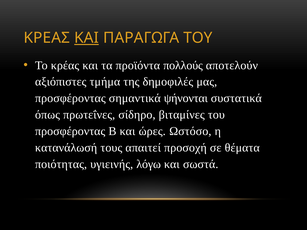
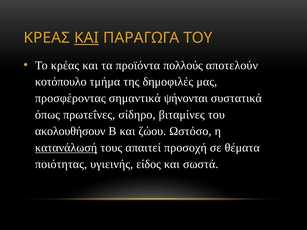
αξιόπιστες: αξιόπιστες -> κοτόπουλο (61, 82)
προσφέροντας: προσφέροντας -> ακολουθήσουν (70, 131)
ώρες: ώρες -> ζώου (152, 131)
κατανάλωσή underline: none -> present (66, 148)
λόγω: λόγω -> είδος (149, 164)
